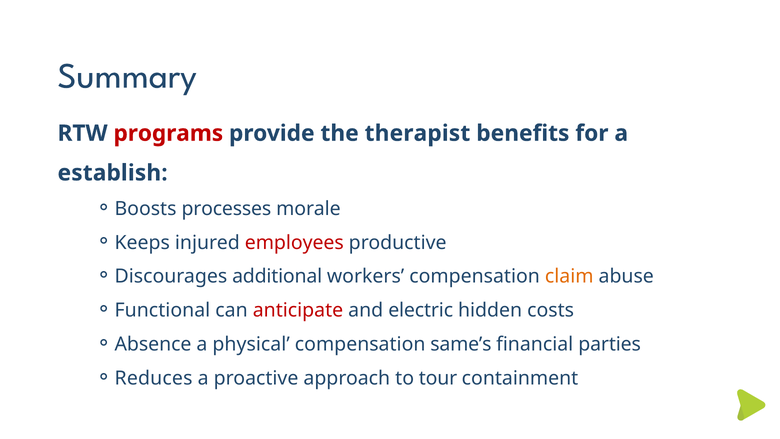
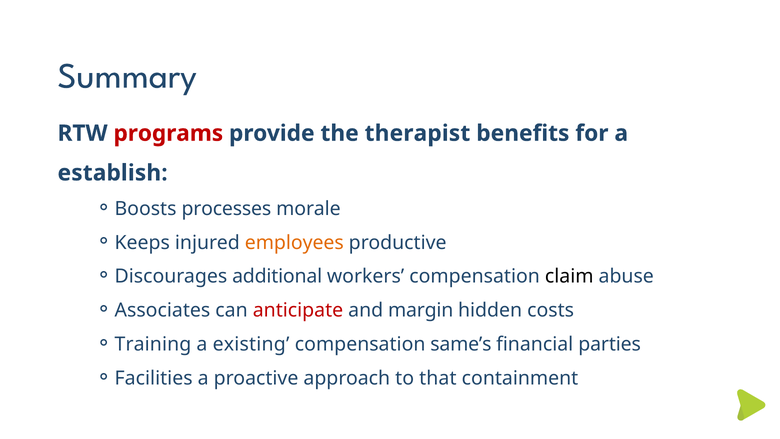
employees colour: red -> orange (294, 242)
claim colour: orange -> black (569, 276)
Functional: Functional -> Associates (162, 310)
electric: electric -> margin (421, 310)
Absence: Absence -> Training (153, 344)
physical: physical -> existing (251, 344)
Reduces: Reduces -> Facilities (154, 378)
tour: tour -> that (438, 378)
